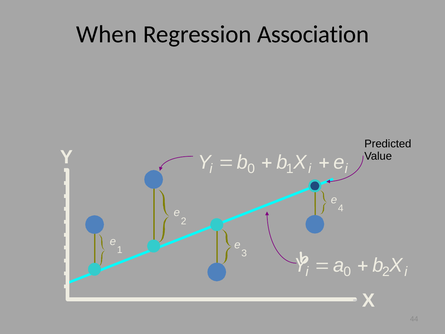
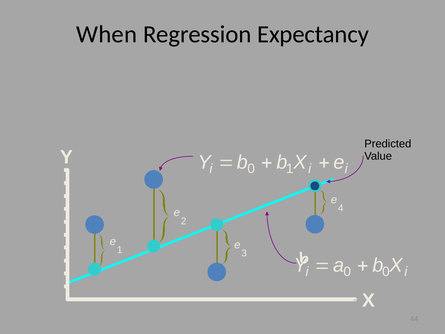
Association: Association -> Expectancy (313, 34)
0 2: 2 -> 0 (386, 271)
